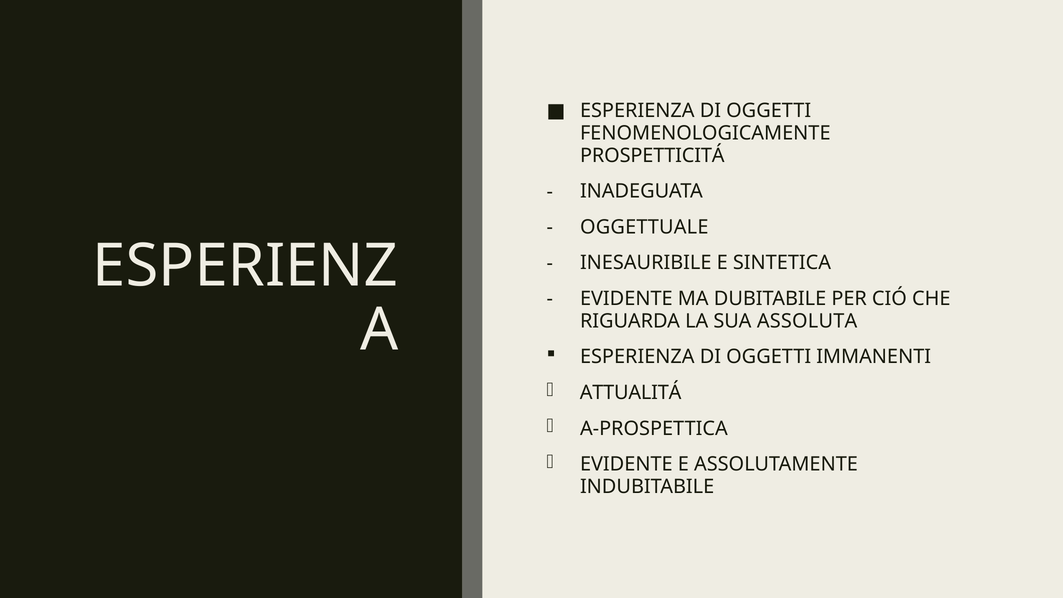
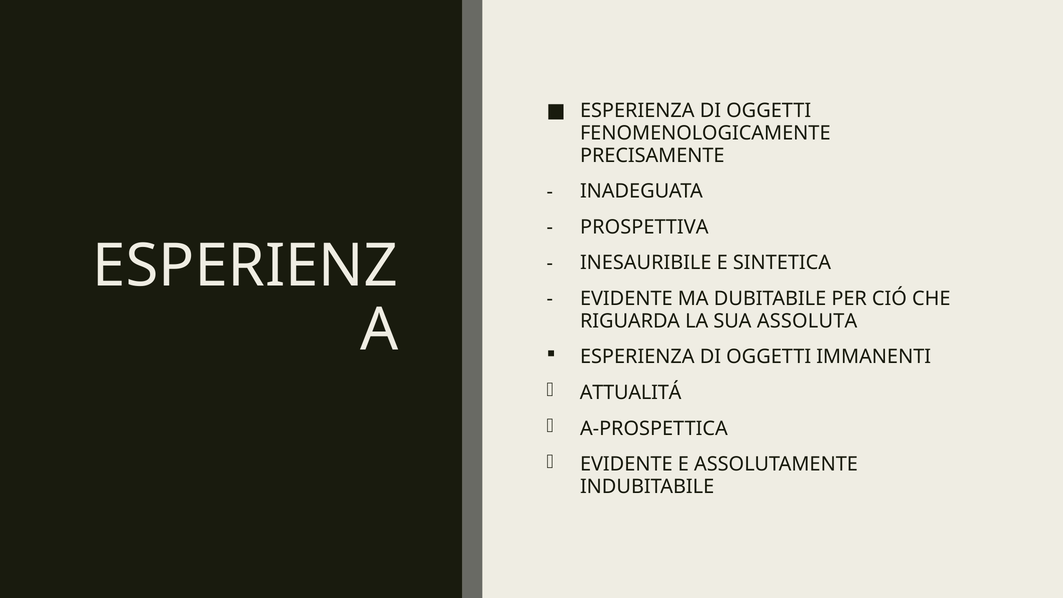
PROSPETTICITÁ: PROSPETTICITÁ -> PRECISAMENTE (652, 155)
OGGETTUALE: OGGETTUALE -> PROSPETTIVA (644, 227)
